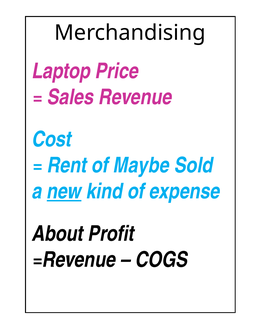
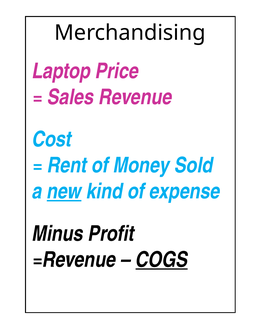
Maybe: Maybe -> Money (141, 165)
About: About -> Minus (58, 234)
COGS underline: none -> present (162, 260)
